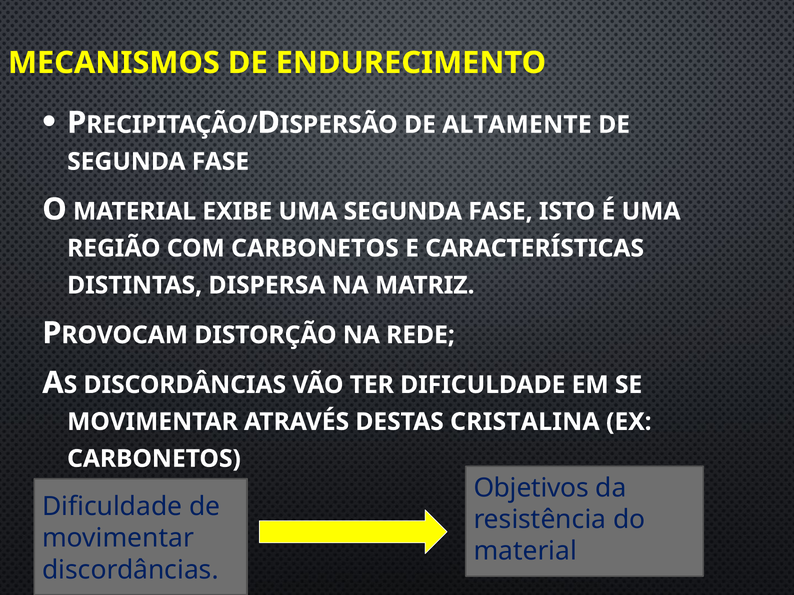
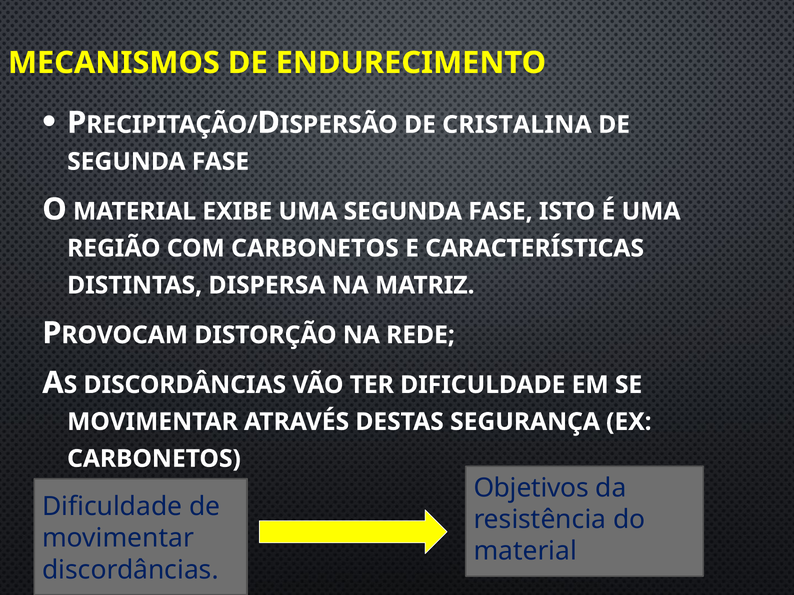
ALTAMENTE: ALTAMENTE -> CRISTALINA (517, 125)
CRISTALINA: CRISTALINA -> SEGURANÇA (525, 422)
